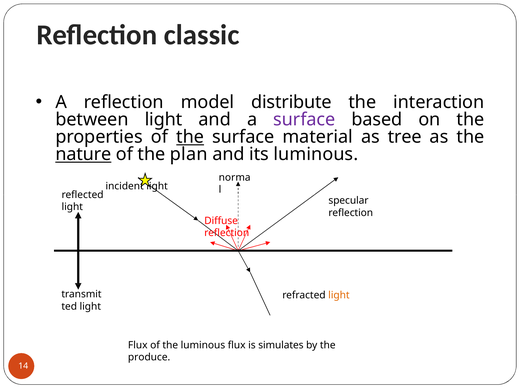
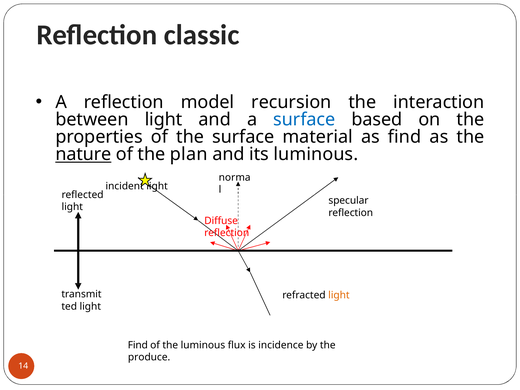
distribute: distribute -> recursion (291, 102)
surface colour: purple -> blue (304, 120)
the underline: present -> none (190, 137)
as tree: tree -> find (405, 137)
Flux: Flux -> Find (138, 345)
simulates: simulates -> incidence (281, 345)
